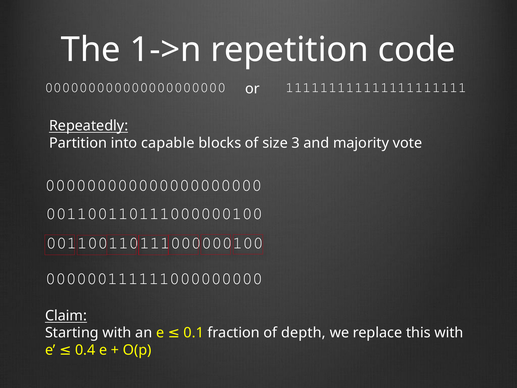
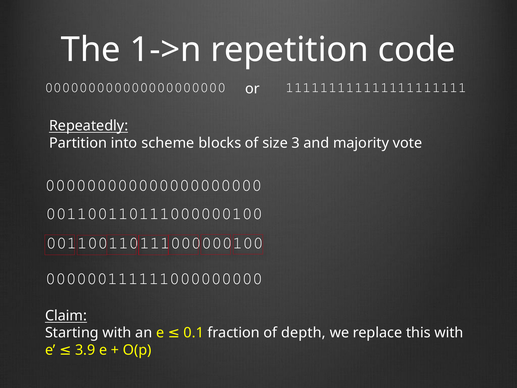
capable: capable -> scheme (168, 143)
0.4: 0.4 -> 3.9 (85, 350)
